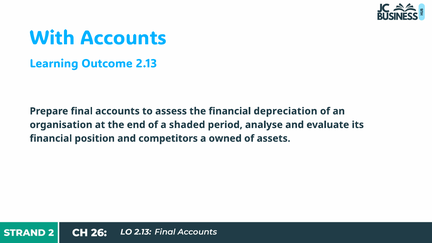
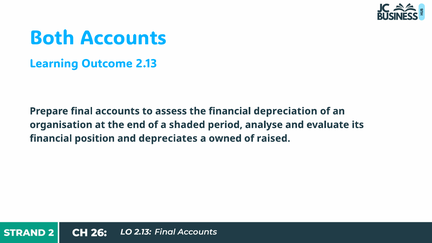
With: With -> Both (52, 38)
competitors: competitors -> depreciates (168, 138)
assets: assets -> raised (274, 138)
